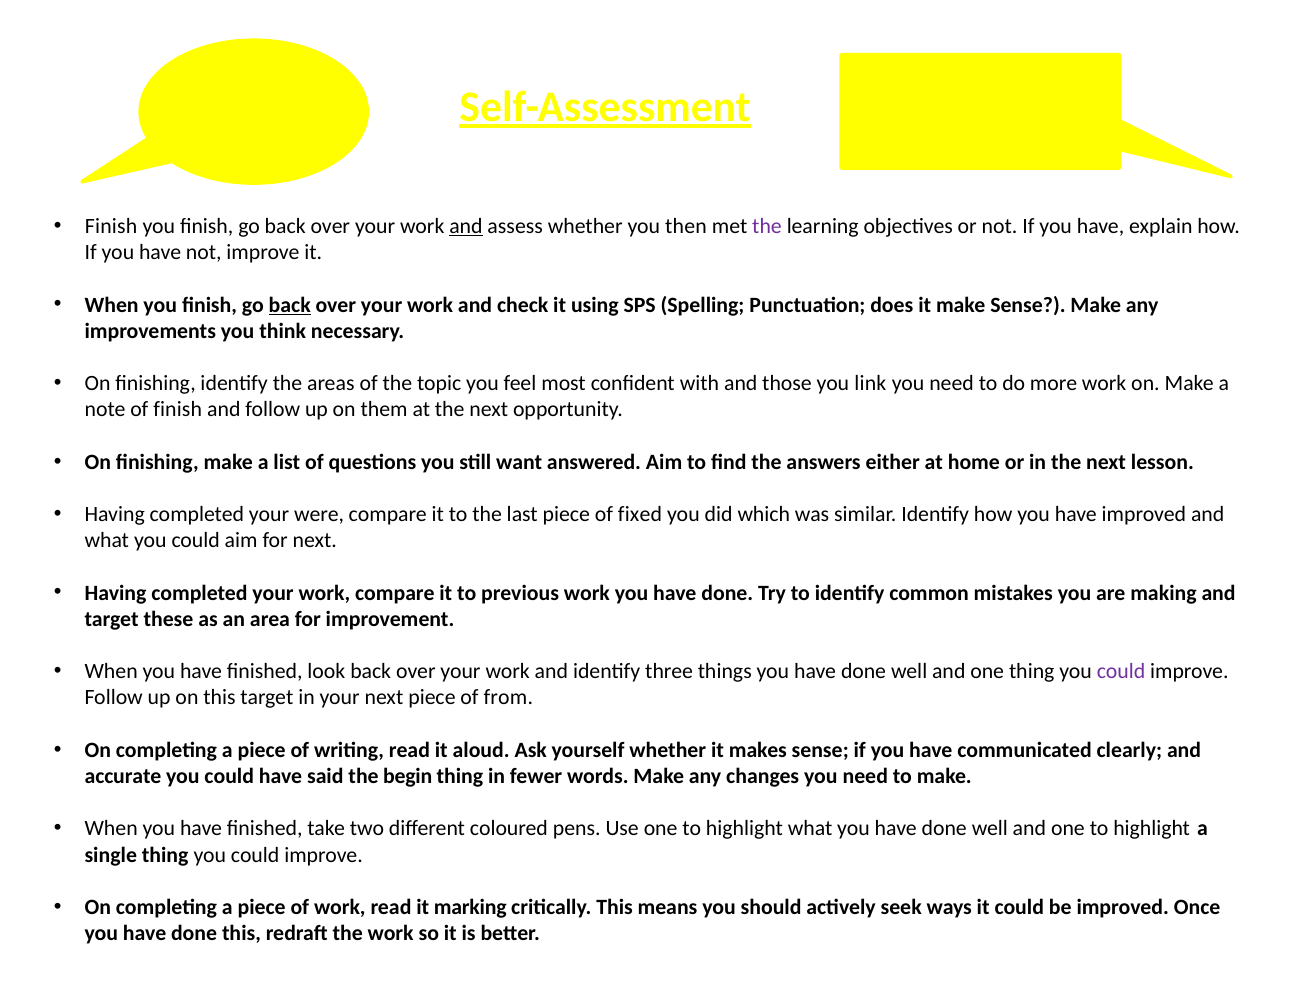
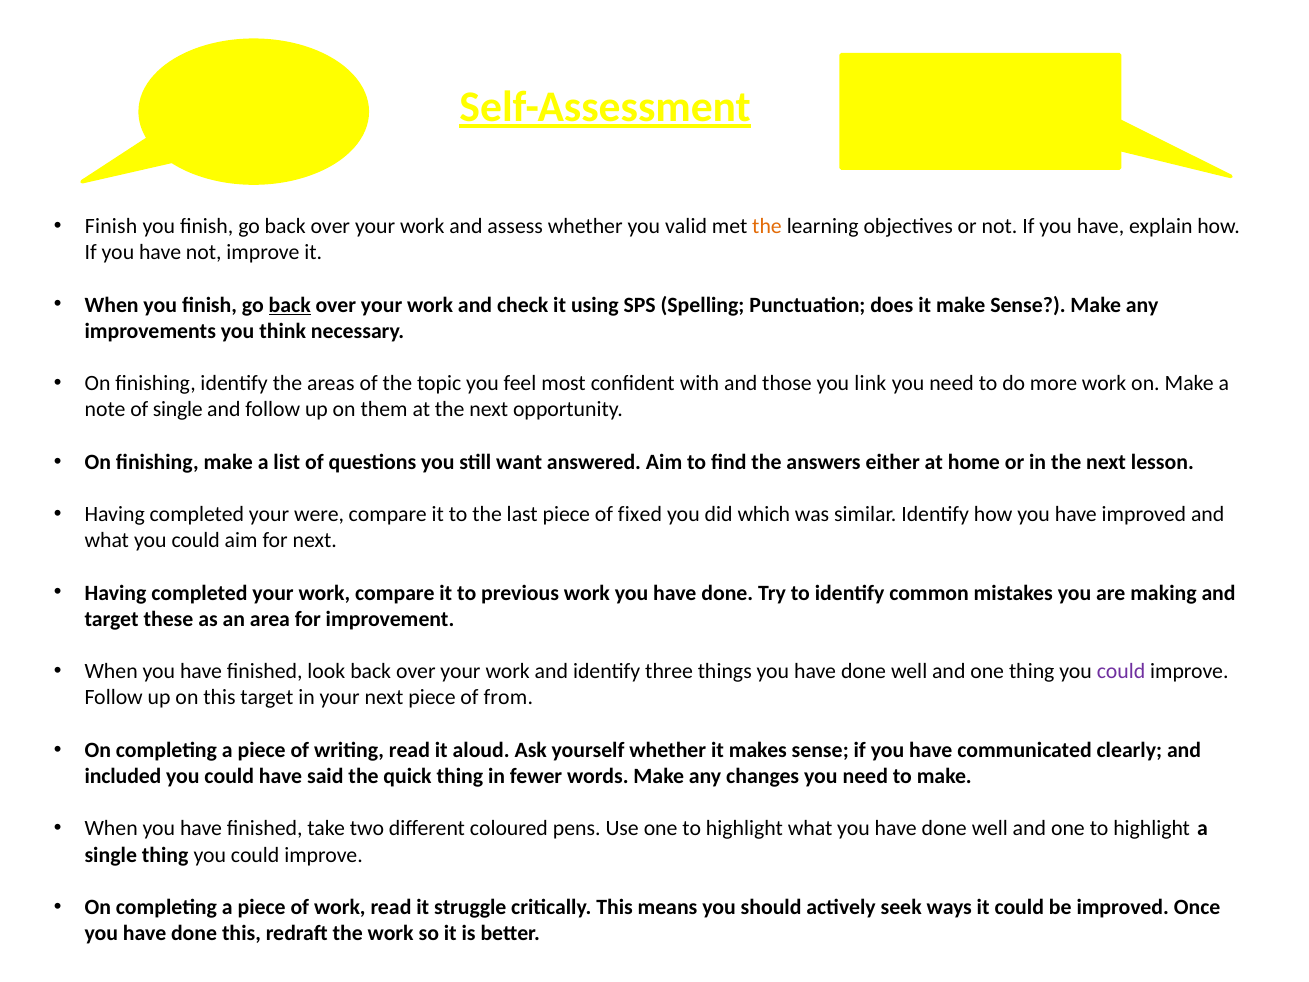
and underline: present -> none (466, 226)
then: then -> valid (686, 226)
the colour: purple -> orange (767, 226)
of finish: finish -> single (178, 410)
accurate: accurate -> included (123, 776)
begin: begin -> quick (408, 776)
marking: marking -> struggle (470, 907)
